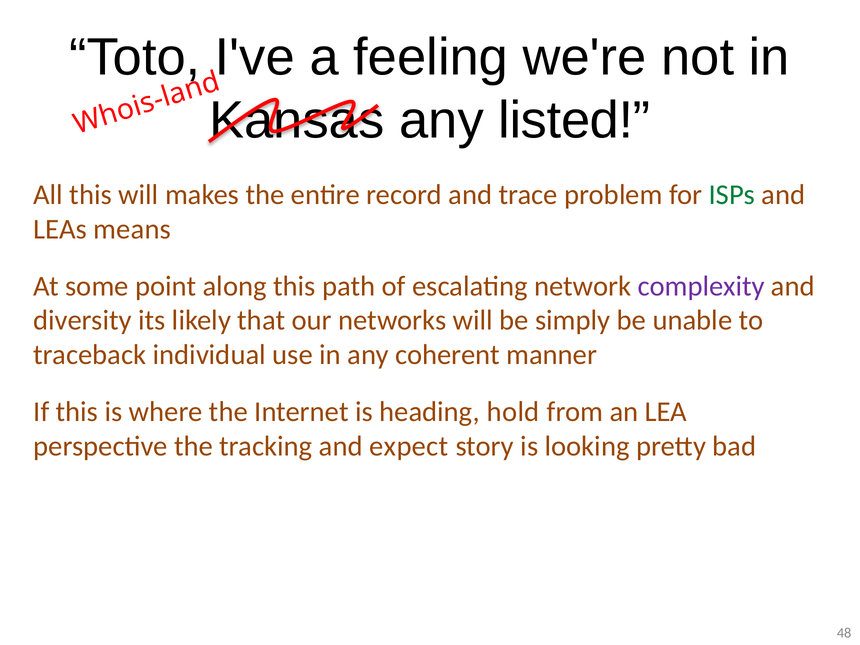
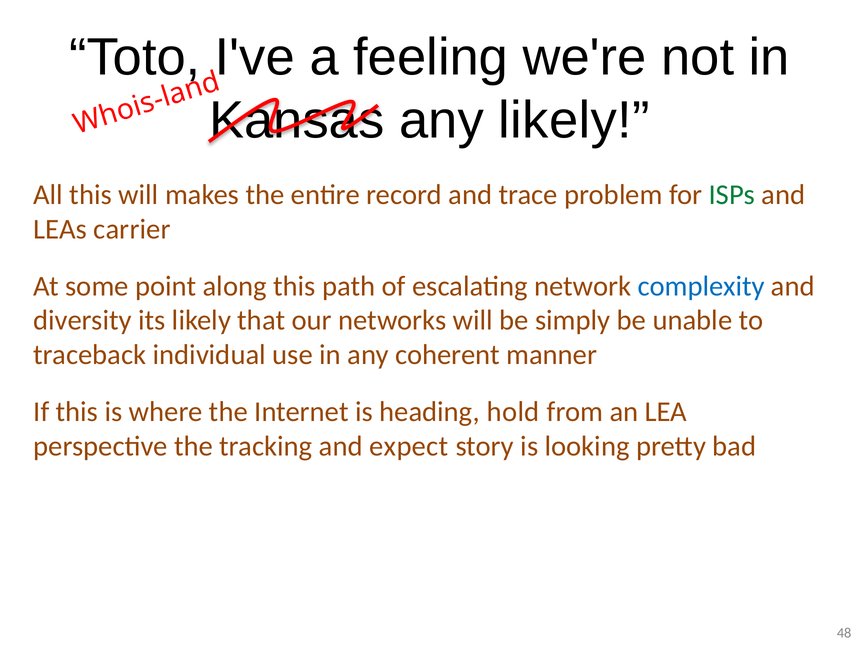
any listed: listed -> likely (574, 121)
means: means -> carrier (132, 229)
complexity colour: purple -> blue (701, 286)
